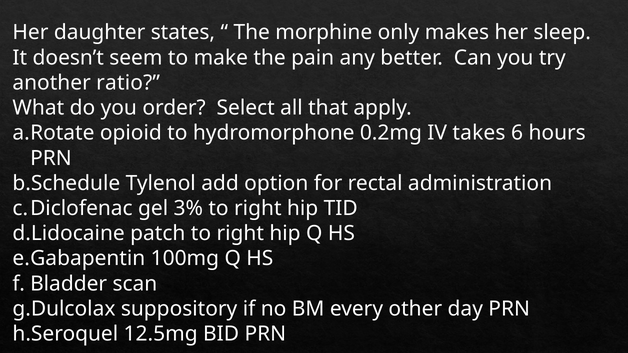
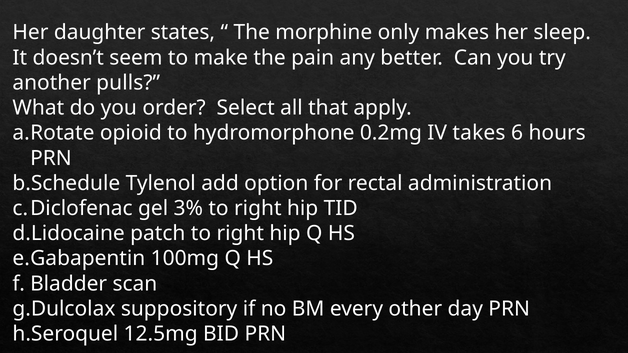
ratio: ratio -> pulls (128, 83)
